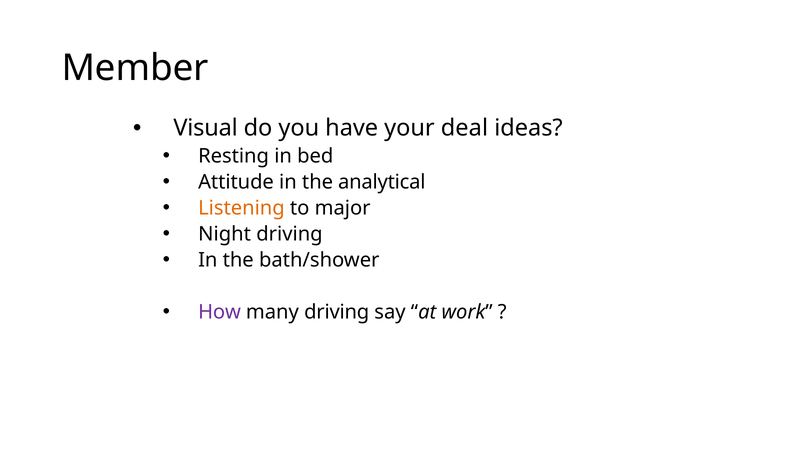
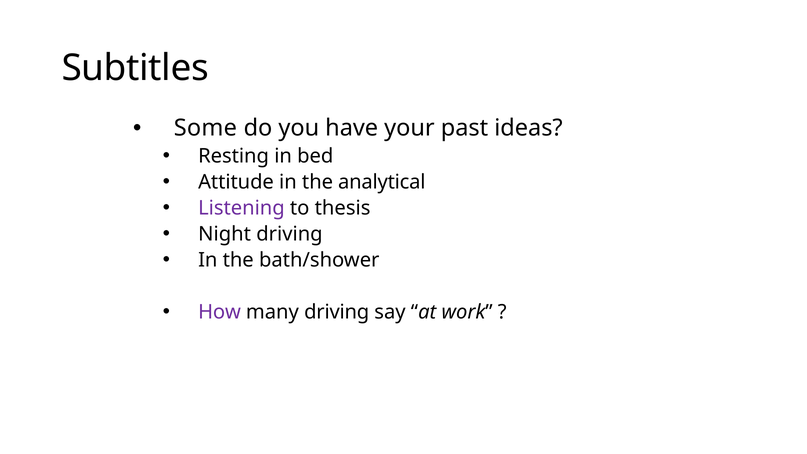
Member: Member -> Subtitles (135, 68)
Visual: Visual -> Some (205, 128)
deal: deal -> past (465, 128)
Listening colour: orange -> purple (241, 208)
major: major -> thesis (343, 208)
